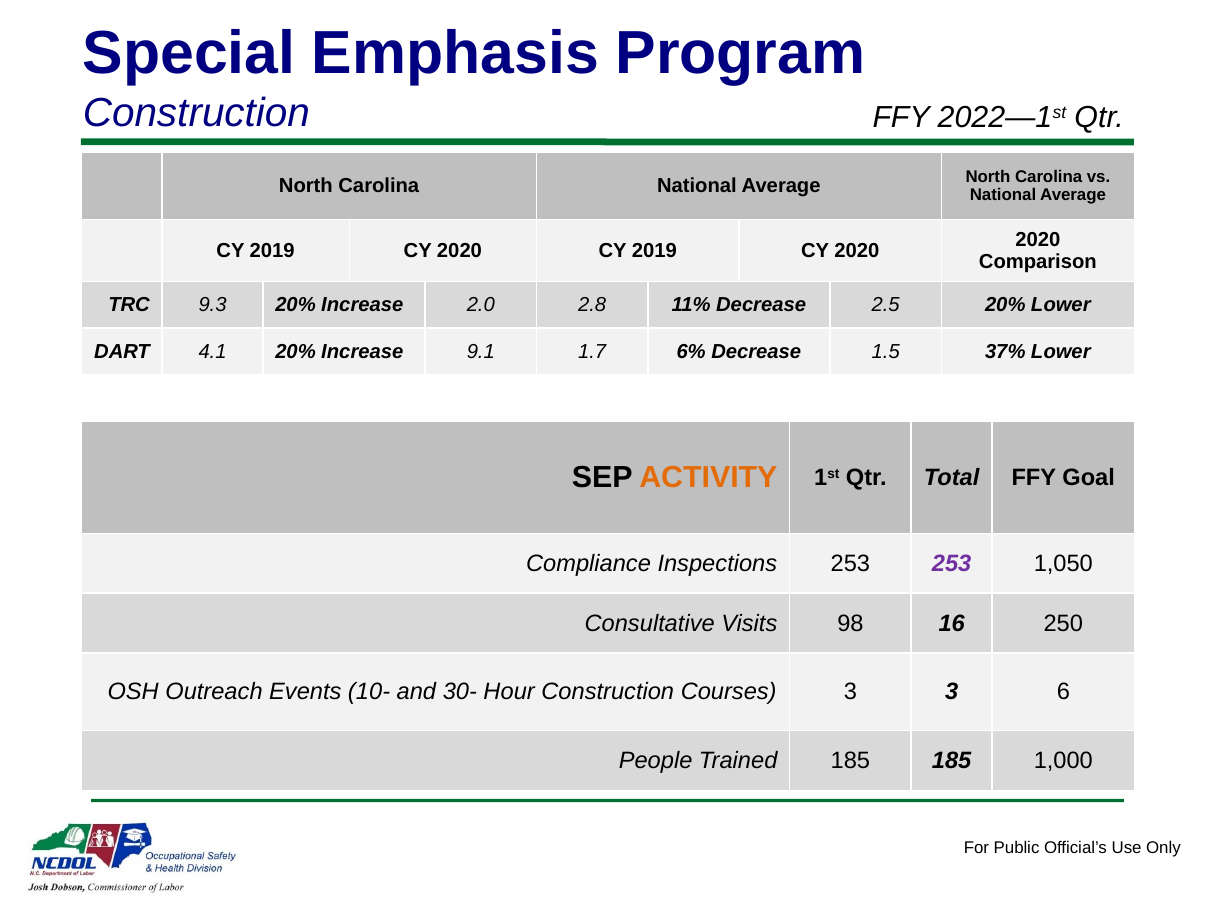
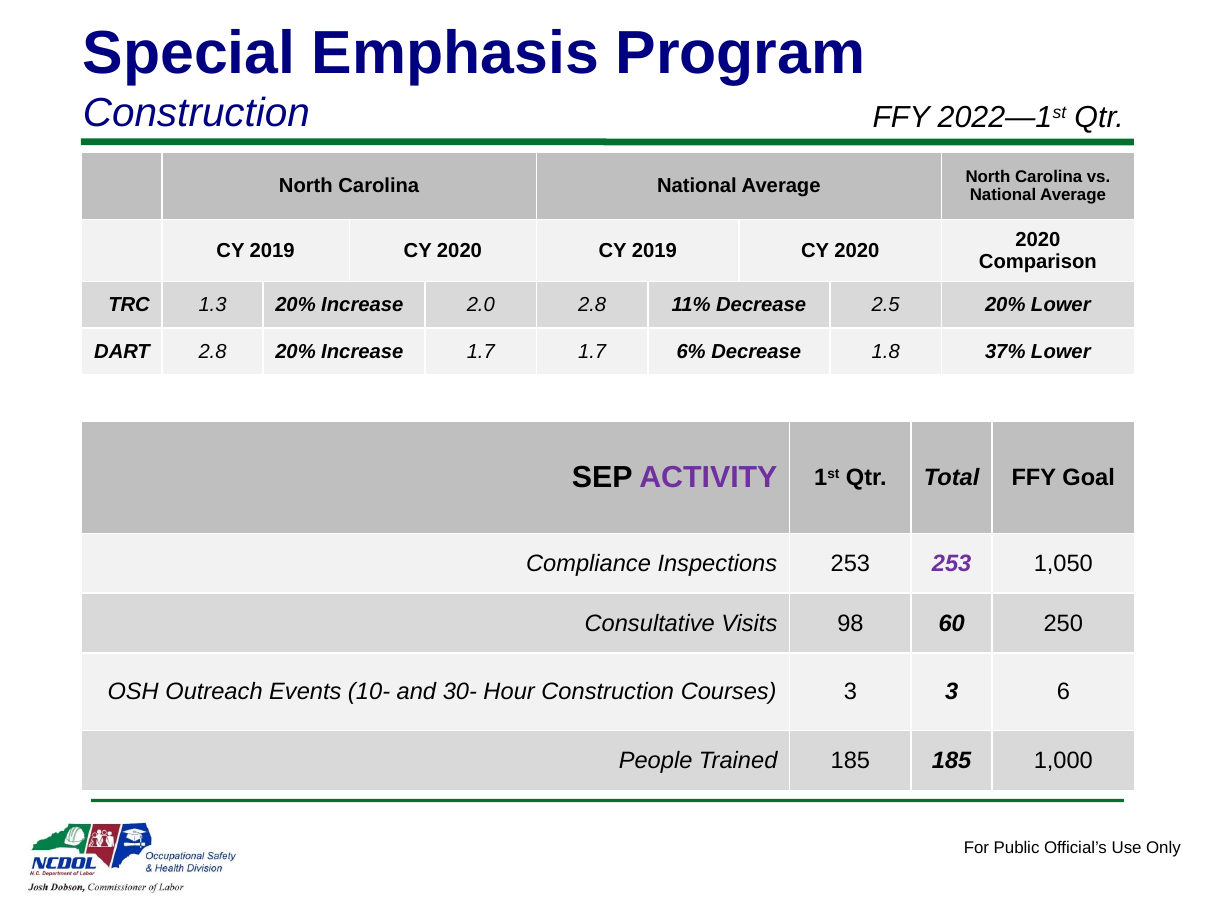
9.3: 9.3 -> 1.3 (213, 305)
DART 4.1: 4.1 -> 2.8 (213, 352)
Increase 9.1: 9.1 -> 1.7 (481, 352)
1.5: 1.5 -> 1.8 (886, 352)
ACTIVITY colour: orange -> purple (708, 477)
16: 16 -> 60 (952, 623)
